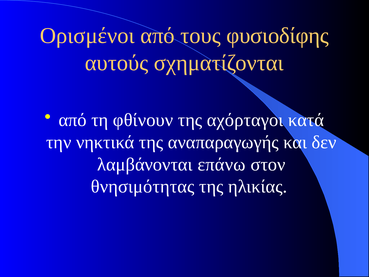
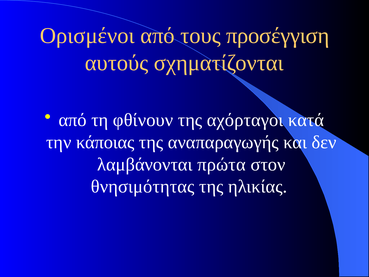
φυσιοδίφης: φυσιοδίφης -> προσέγγιση (278, 36)
νηκτικά: νηκτικά -> κάποιας (105, 142)
επάνω: επάνω -> πρώτα (221, 164)
